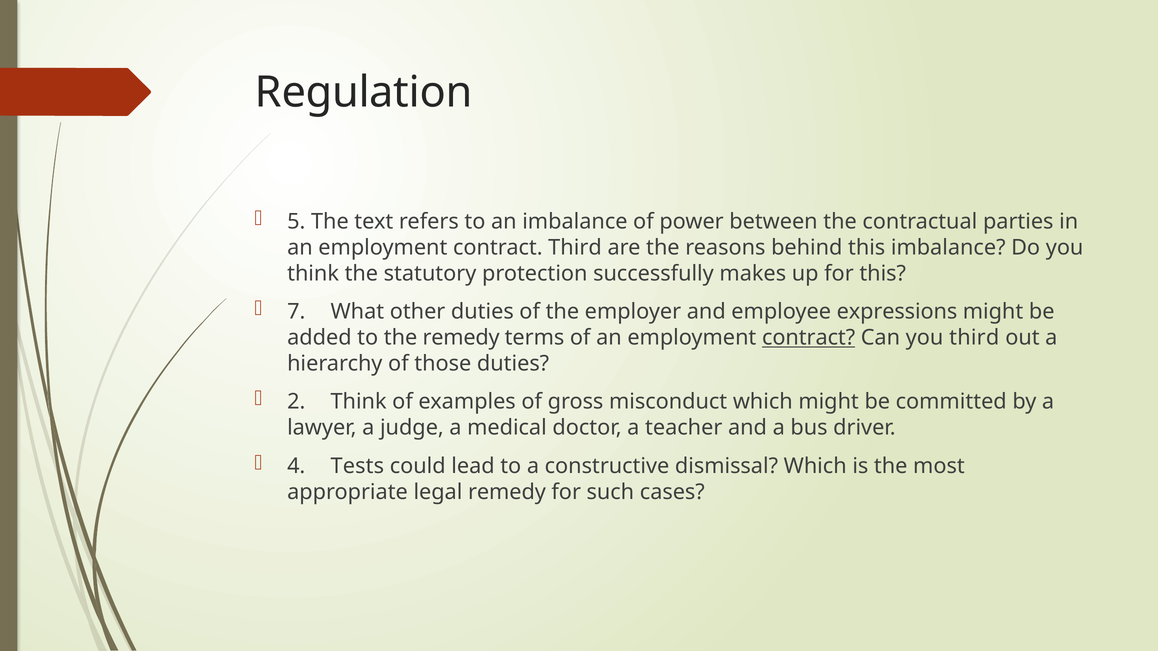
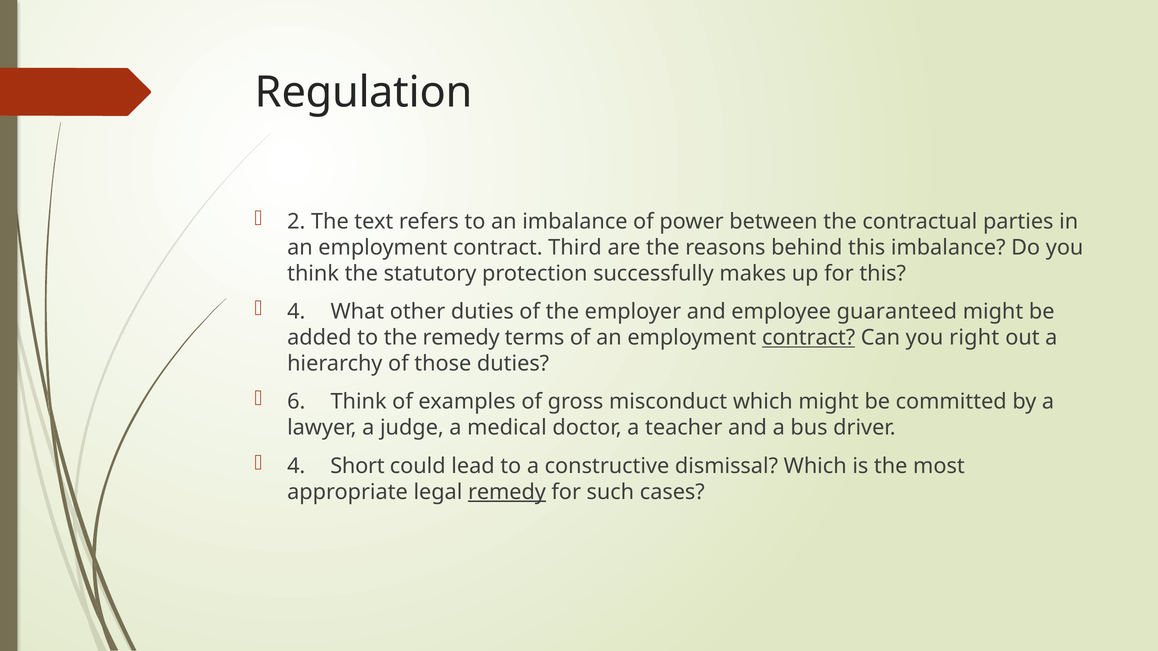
5: 5 -> 2 (296, 222)
7: 7 -> 4 (296, 312)
expressions: expressions -> guaranteed (897, 312)
you third: third -> right (974, 338)
2: 2 -> 6 (296, 402)
Tests: Tests -> Short (357, 466)
remedy underline: none -> present (507, 492)
